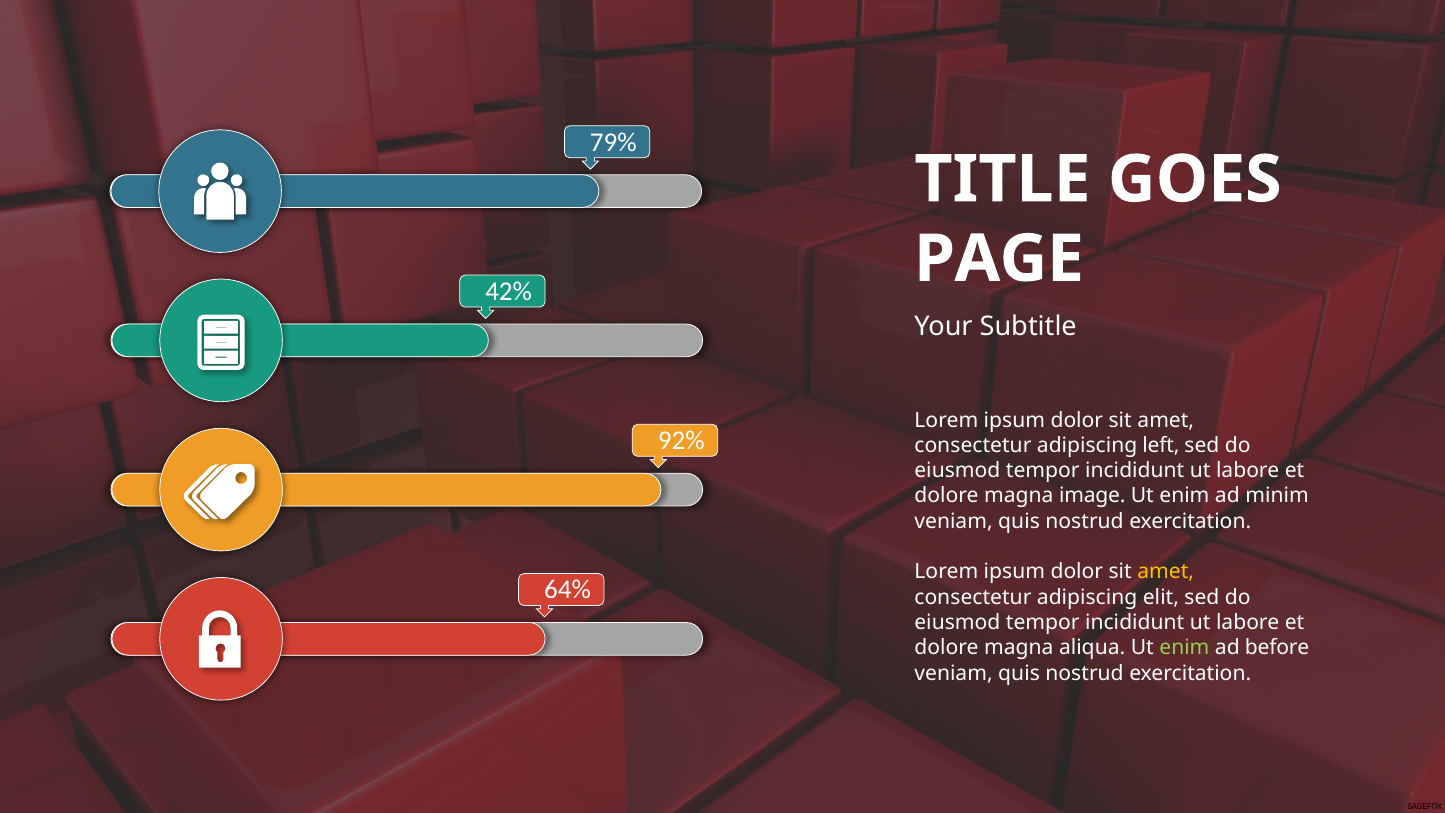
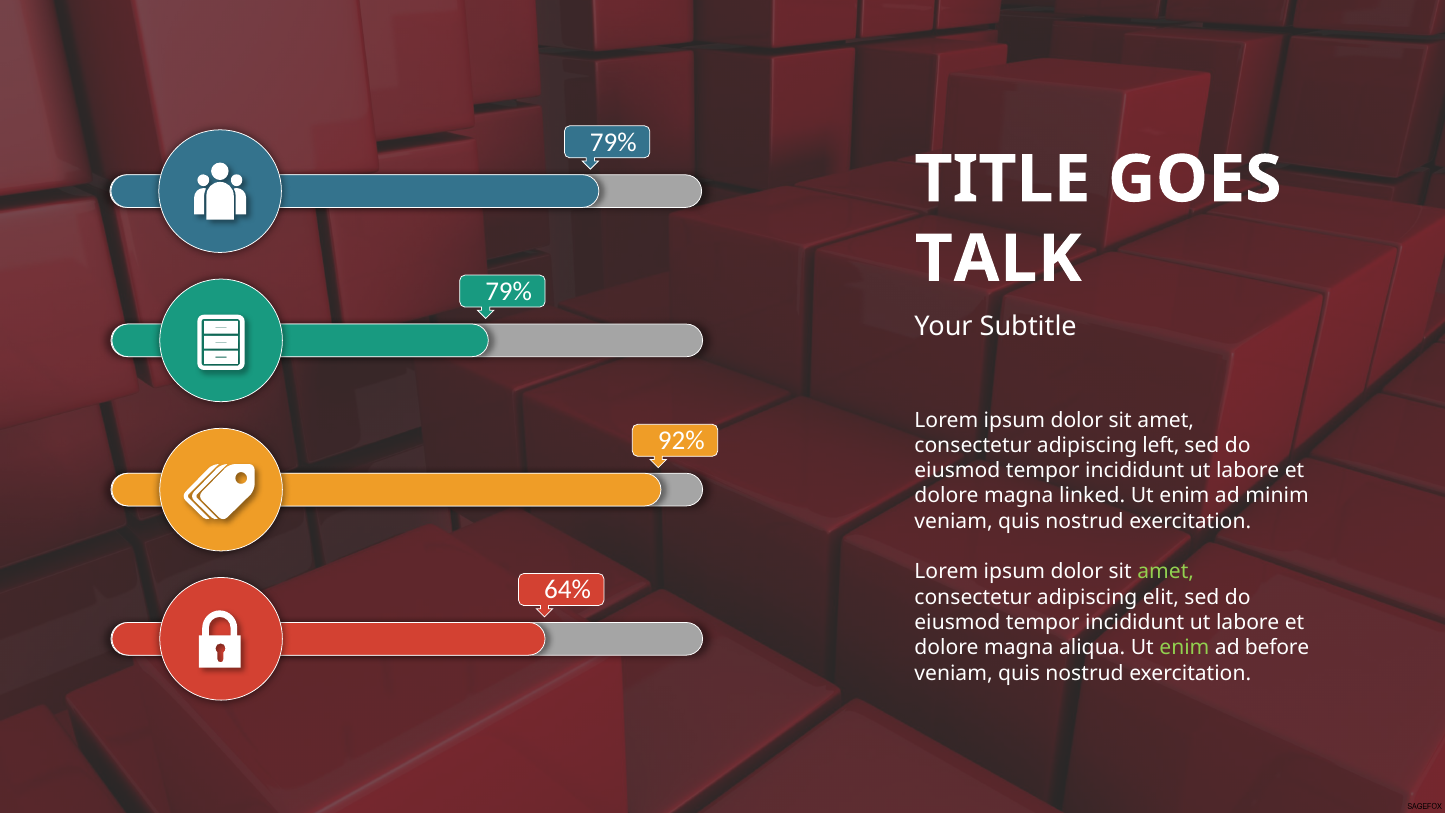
PAGE: PAGE -> TALK (998, 259)
42%: 42% -> 79% (509, 291)
image: image -> linked (1092, 496)
amet colour: yellow -> light green (1166, 572)
